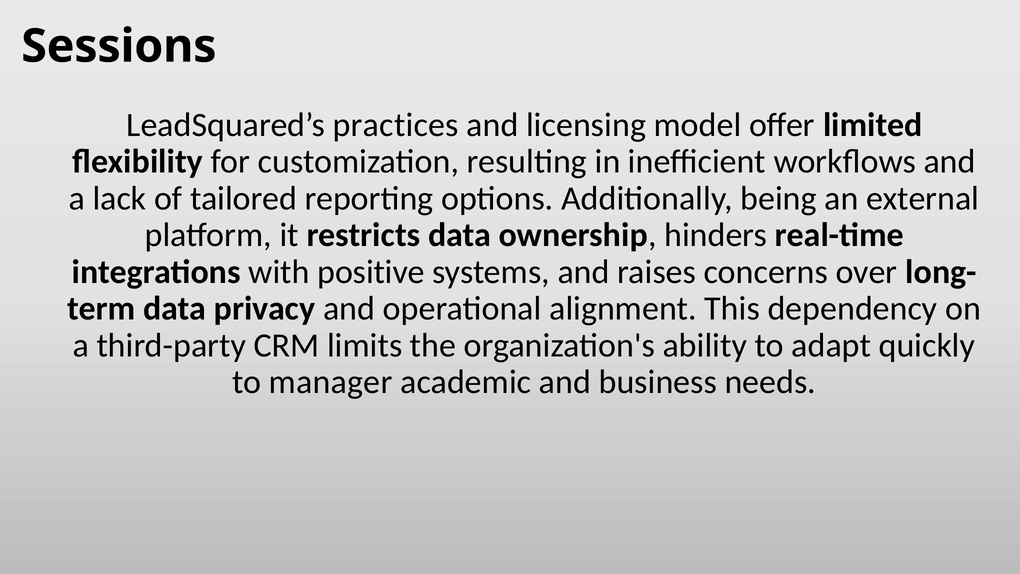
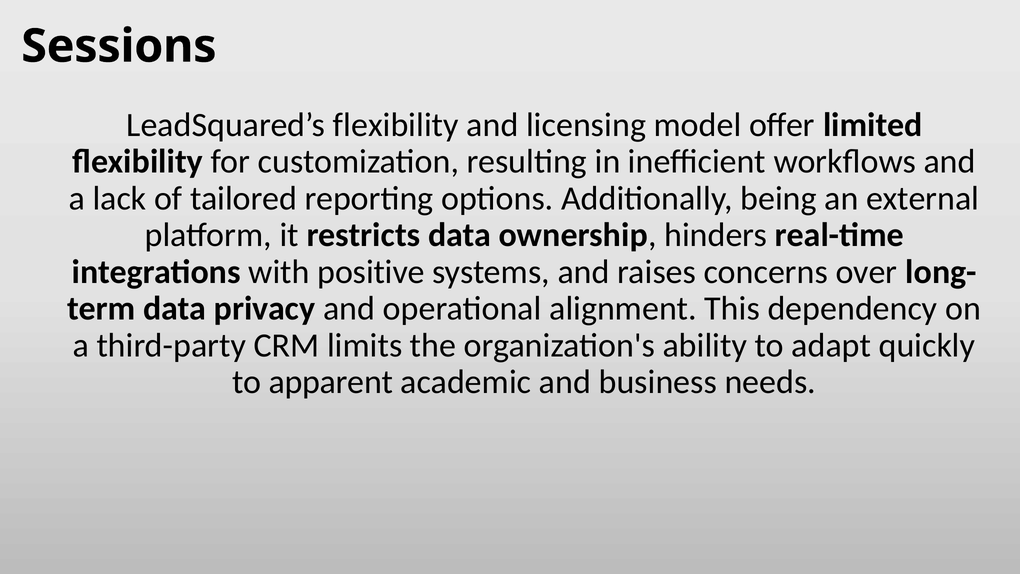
LeadSquared’s practices: practices -> flexibility (396, 125)
manager: manager -> apparent (331, 382)
